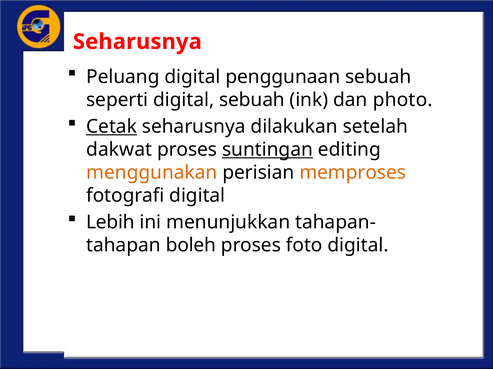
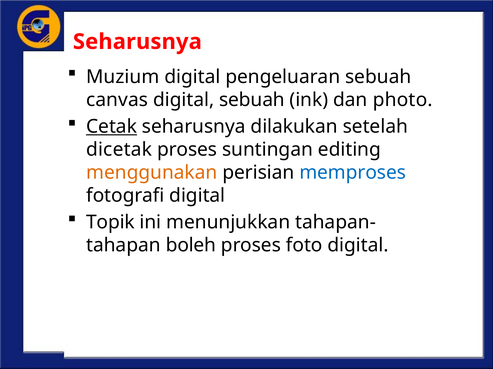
Peluang: Peluang -> Muzium (123, 77)
penggunaan: penggunaan -> pengeluaran (283, 77)
seperti: seperti -> canvas (117, 100)
dakwat: dakwat -> dicetak (119, 150)
suntingan underline: present -> none (268, 150)
memproses colour: orange -> blue (353, 173)
Lebih: Lebih -> Topik (110, 223)
